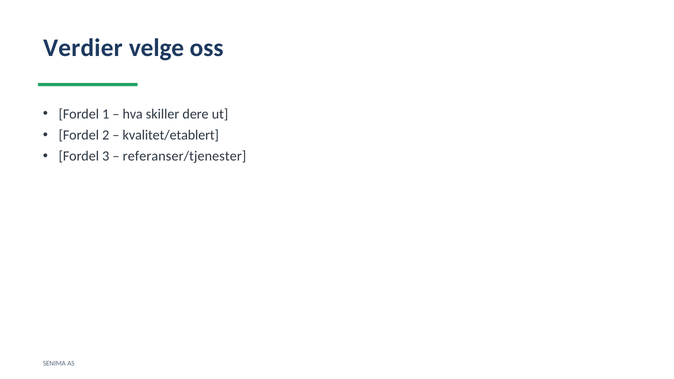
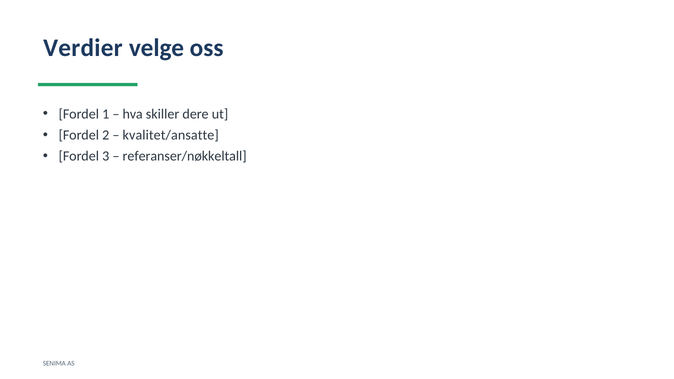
kvalitet/etablert: kvalitet/etablert -> kvalitet/ansatte (171, 135)
referanser/tjenester: referanser/tjenester -> referanser/nøkkeltall (185, 156)
